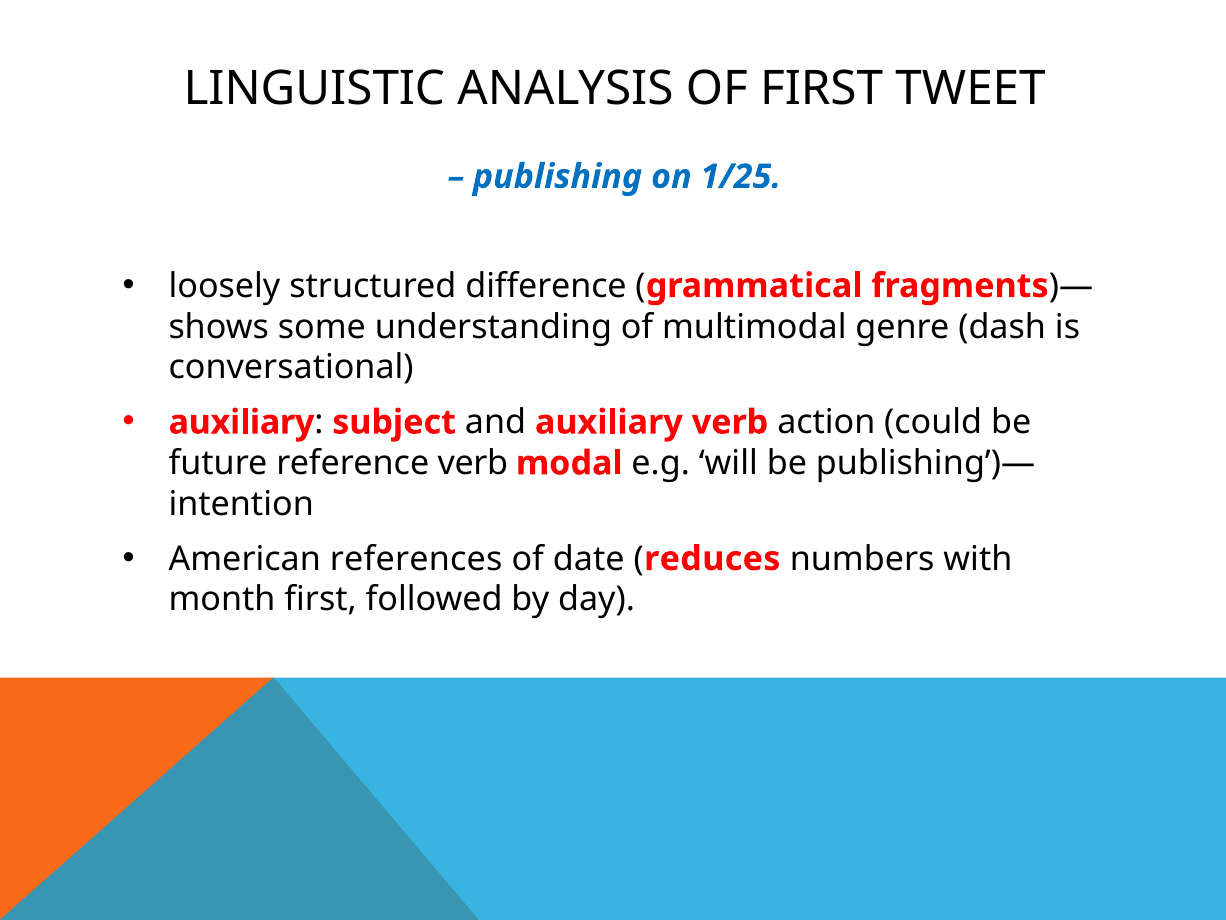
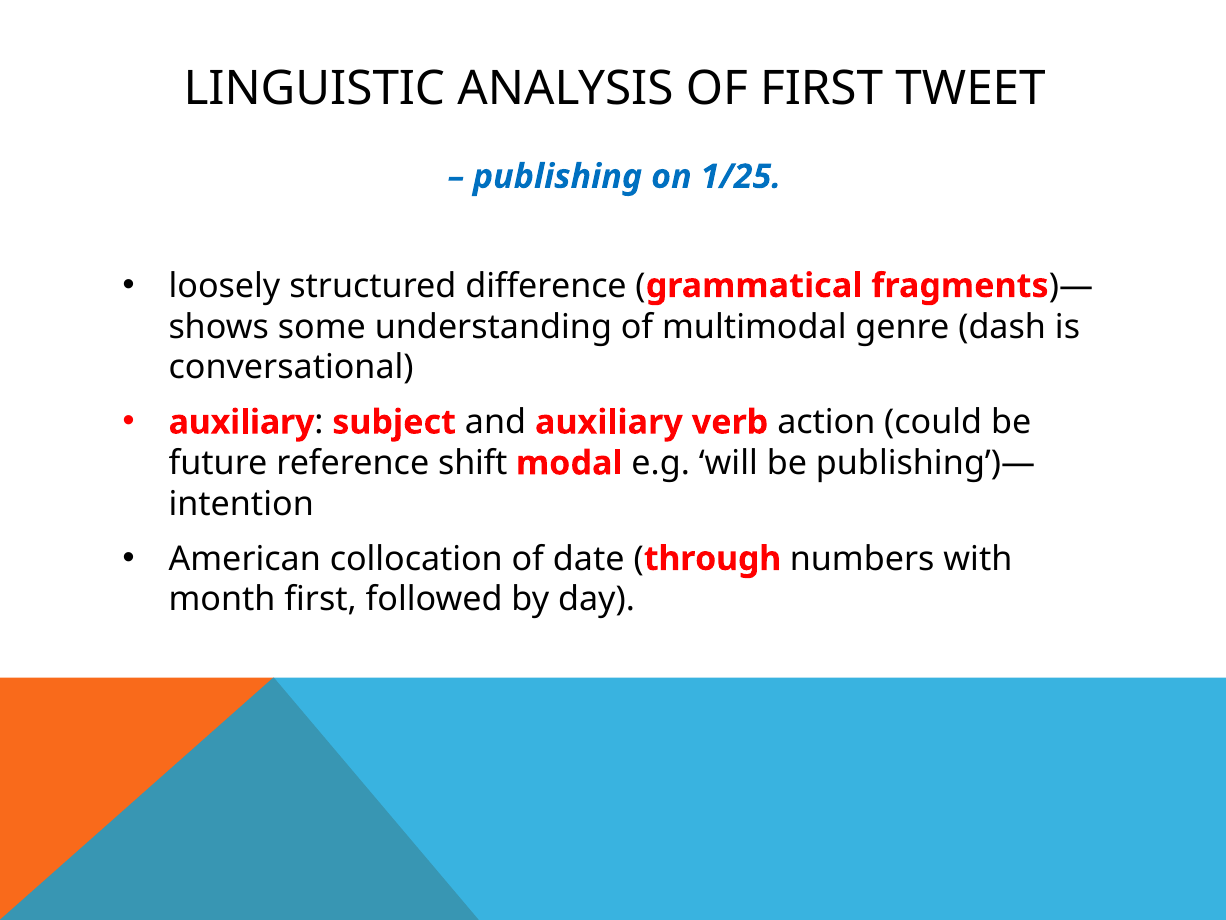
reference verb: verb -> shift (473, 463)
references: references -> collocation (416, 558)
reduces: reduces -> through (713, 558)
